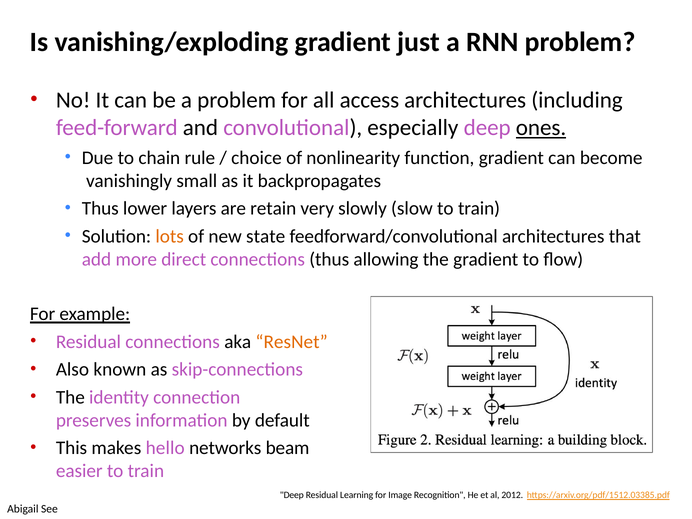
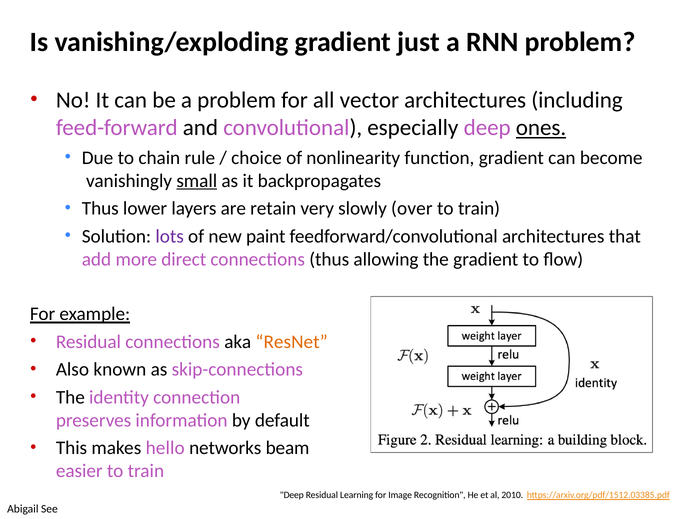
access: access -> vector (369, 100)
small underline: none -> present (197, 181)
slow: slow -> over (412, 209)
lots colour: orange -> purple (170, 236)
state: state -> paint (266, 236)
2012: 2012 -> 2010 (512, 495)
